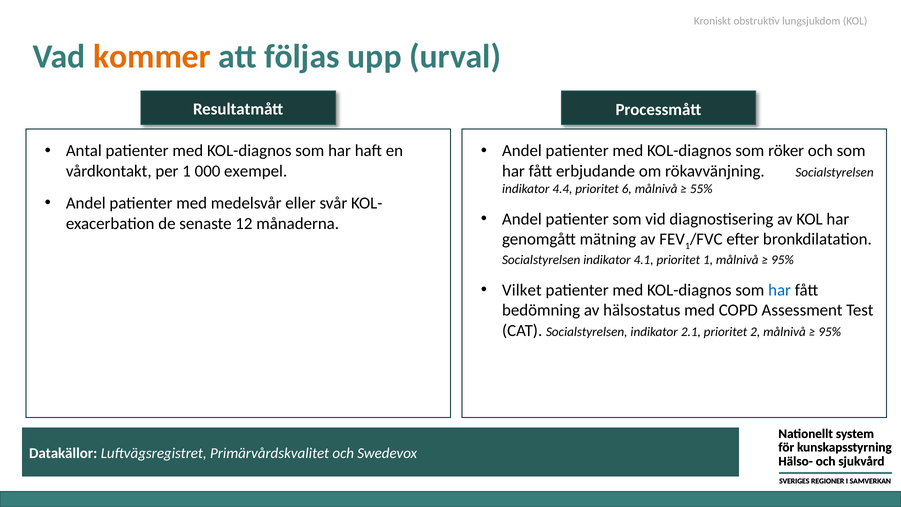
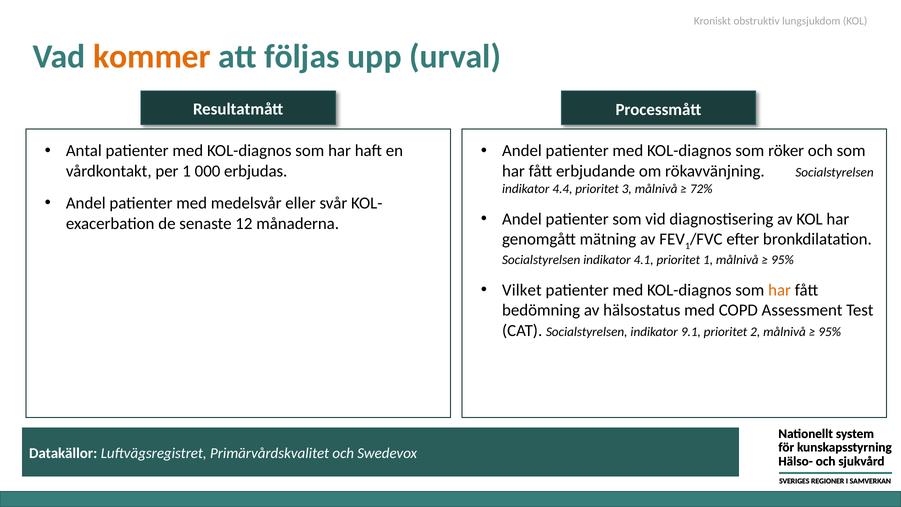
exempel: exempel -> erbjudas (256, 171)
6: 6 -> 3 (627, 189)
55%: 55% -> 72% (701, 189)
har colour: blue -> orange (780, 290)
2.1: 2.1 -> 9.1 (691, 332)
